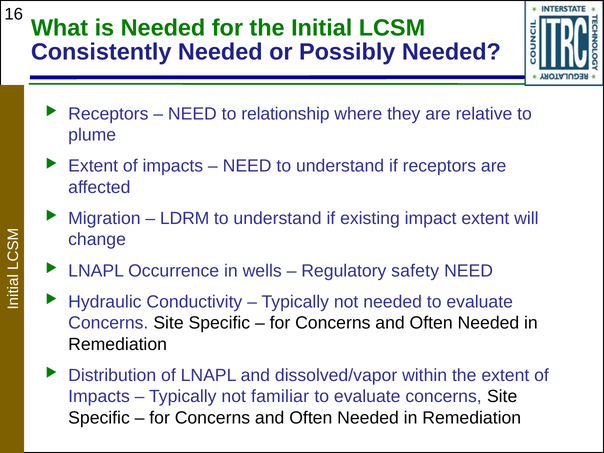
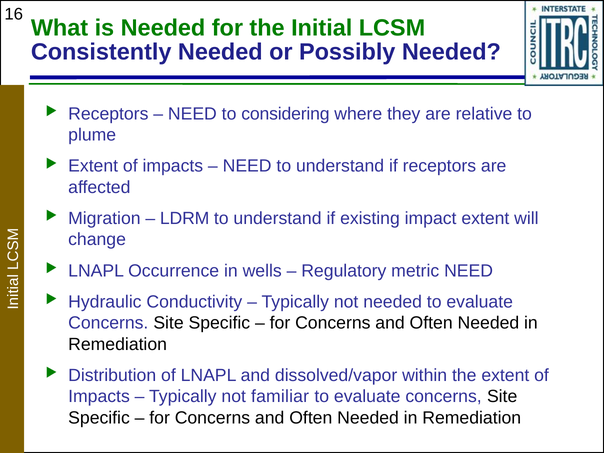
relationship: relationship -> considering (285, 114)
safety: safety -> metric (415, 271)
